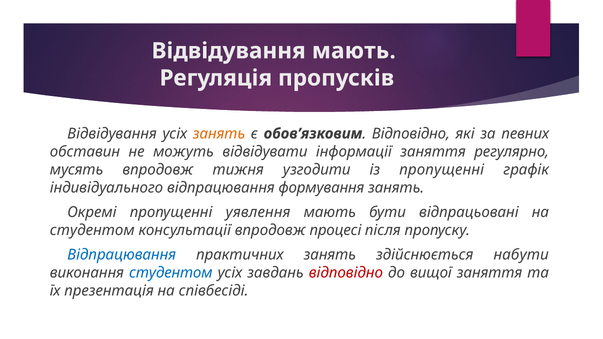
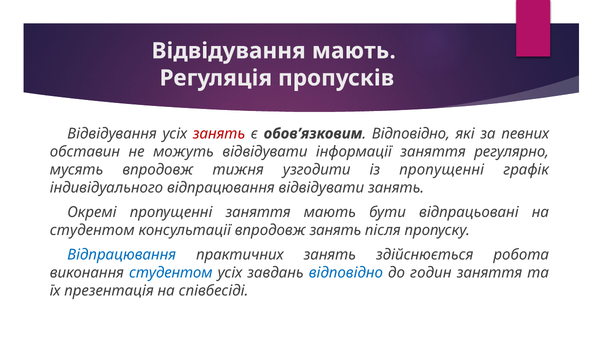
занять colour: orange -> red (219, 134)
відпрацювання формування: формування -> відвідувати (321, 188)
пропущенні уявлення: уявлення -> заняття (258, 212)
впродовж процесі: процесі -> занять (335, 230)
набути: набути -> робота (521, 255)
відповідно colour: red -> blue (346, 273)
вищої: вищої -> годин (431, 273)
